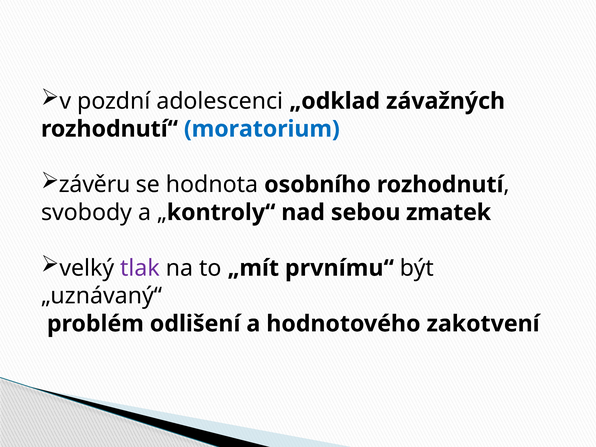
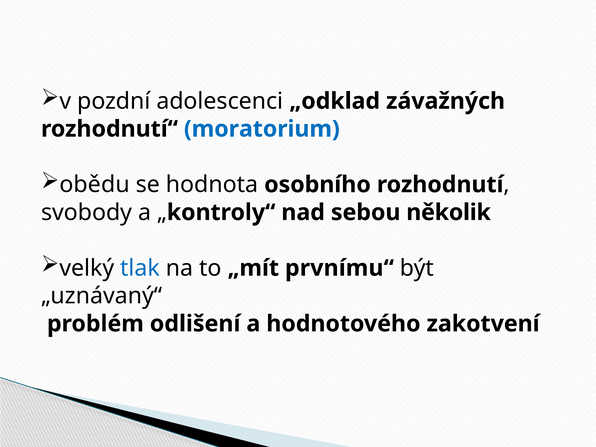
závěru: závěru -> obědu (95, 185)
zmatek: zmatek -> několik (449, 212)
tlak colour: purple -> blue (140, 268)
